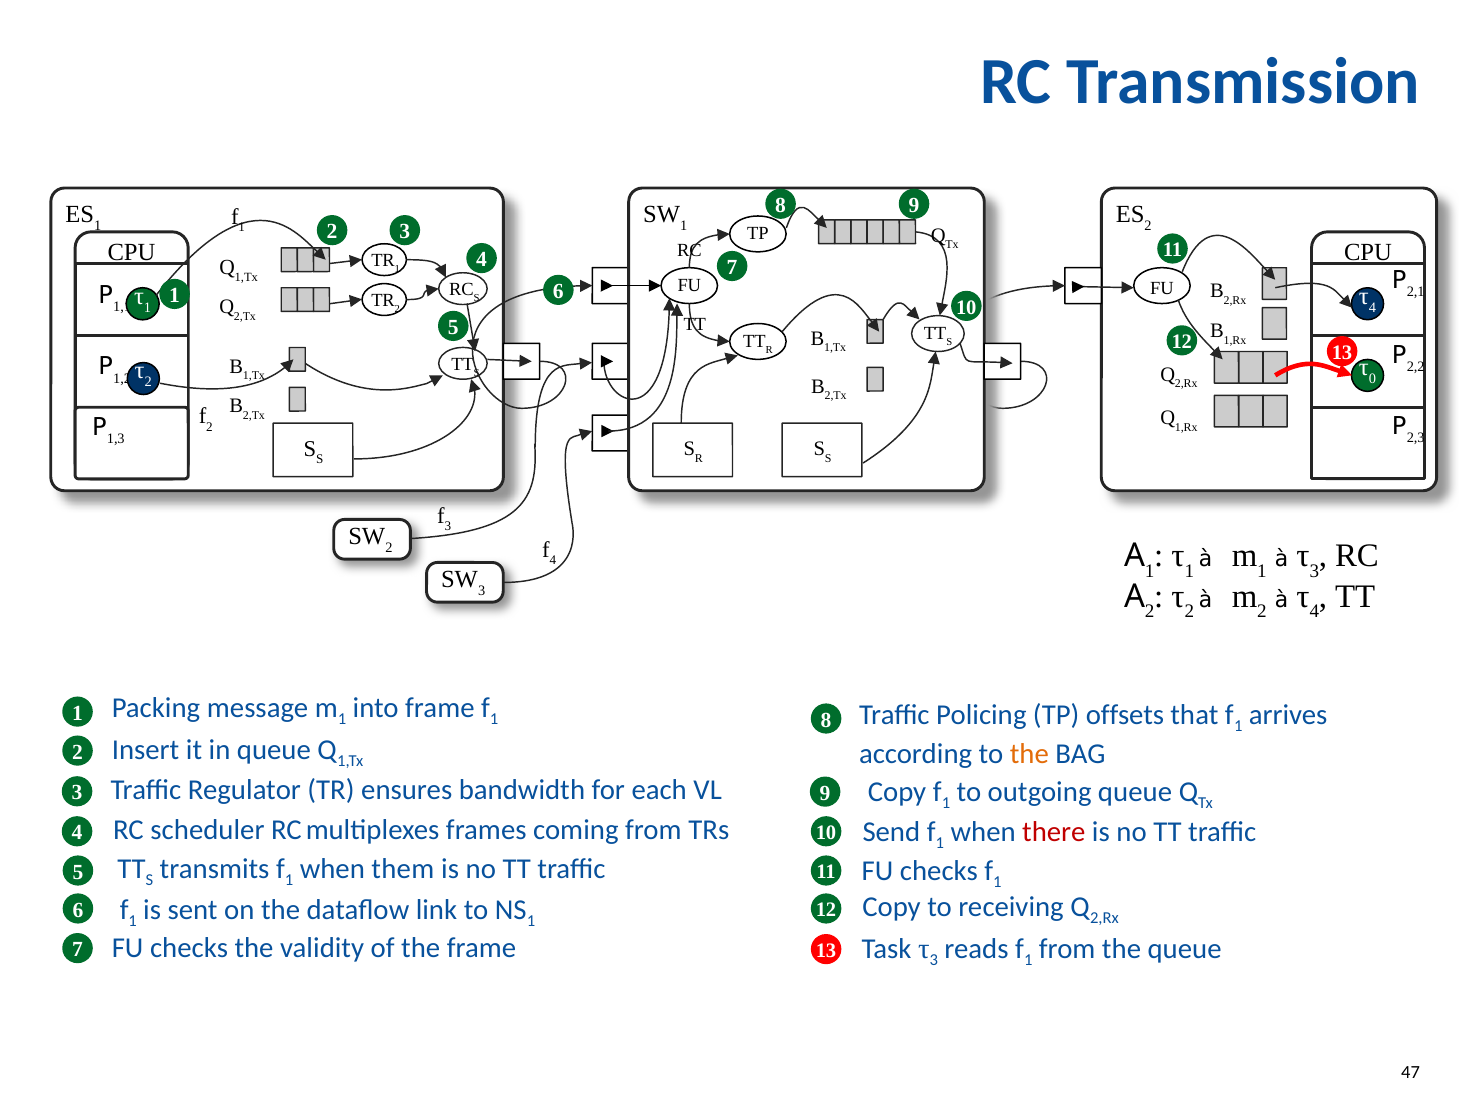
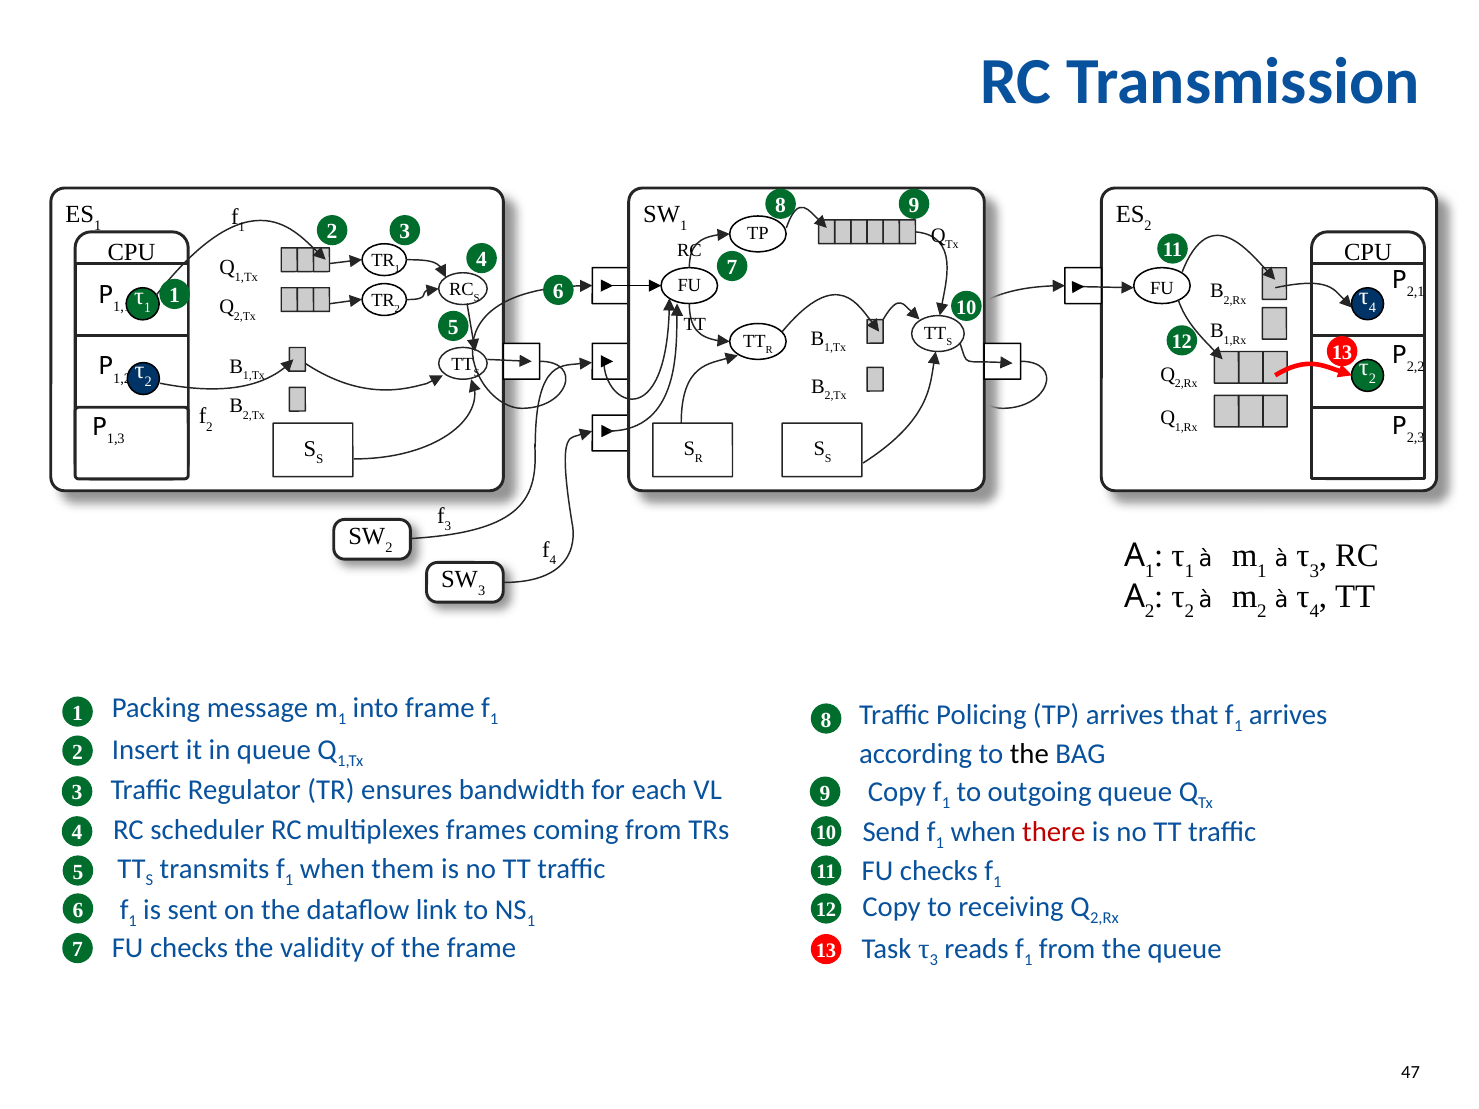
0: 0 -> 2 (1372, 379)
TP offsets: offsets -> arrives (1125, 715)
the colour: orange -> black (1029, 754)
